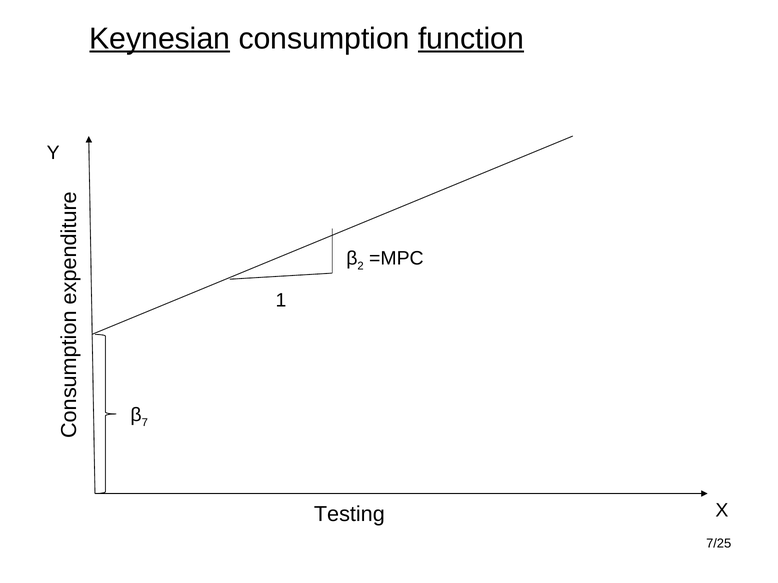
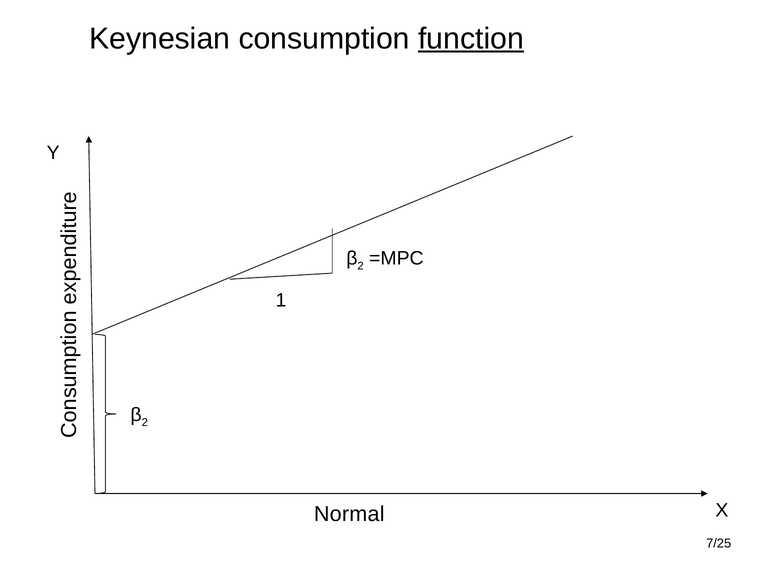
Keynesian underline: present -> none (160, 39)
7: 7 -> 2 (145, 423)
Testing: Testing -> Normal (349, 514)
